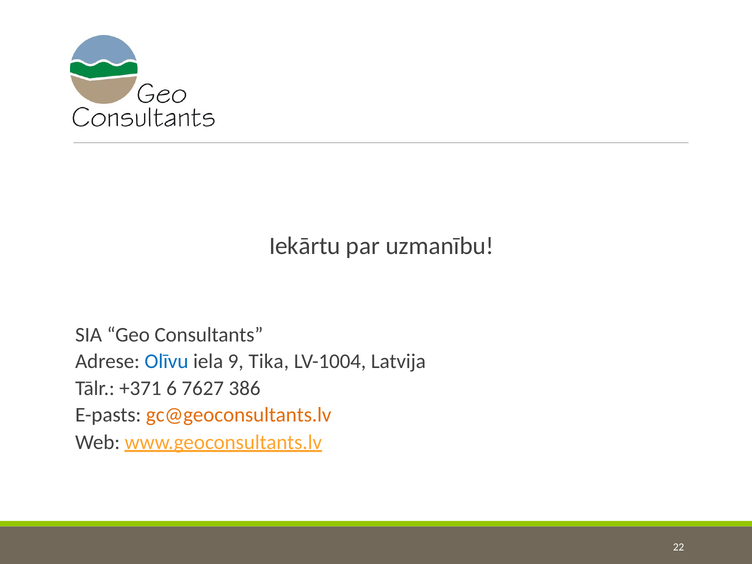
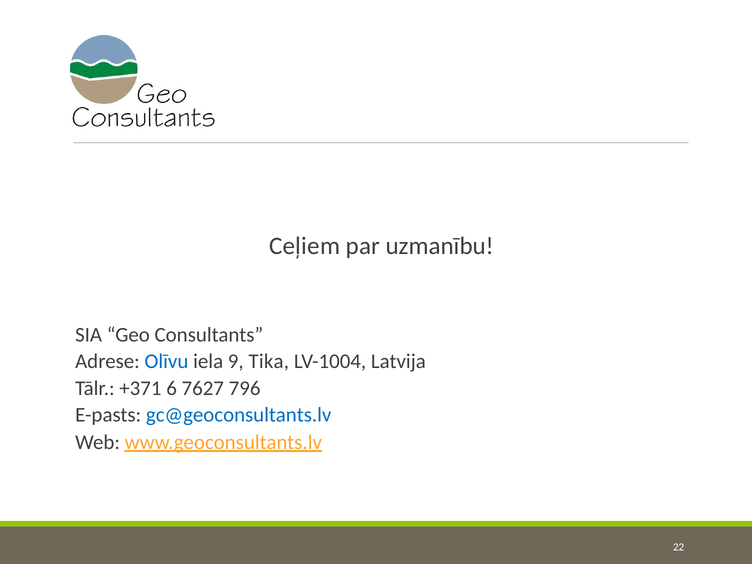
Iekārtu: Iekārtu -> Ceļiem (305, 246)
386: 386 -> 796 (245, 388)
gc@geoconsultants.lv colour: orange -> blue (239, 415)
